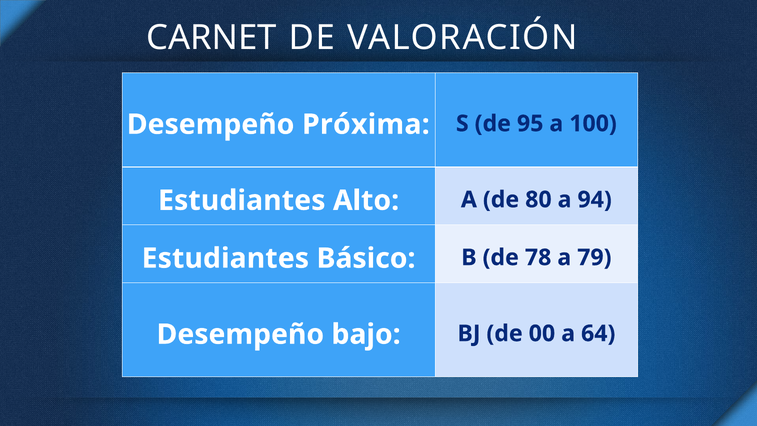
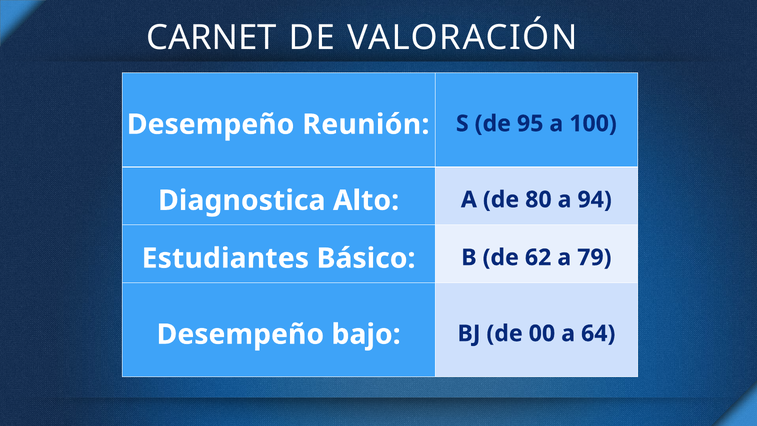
Próxima: Próxima -> Reunión (366, 124)
Estudiantes: Estudiantes -> Diagnostica (242, 200)
78: 78 -> 62 (538, 257)
